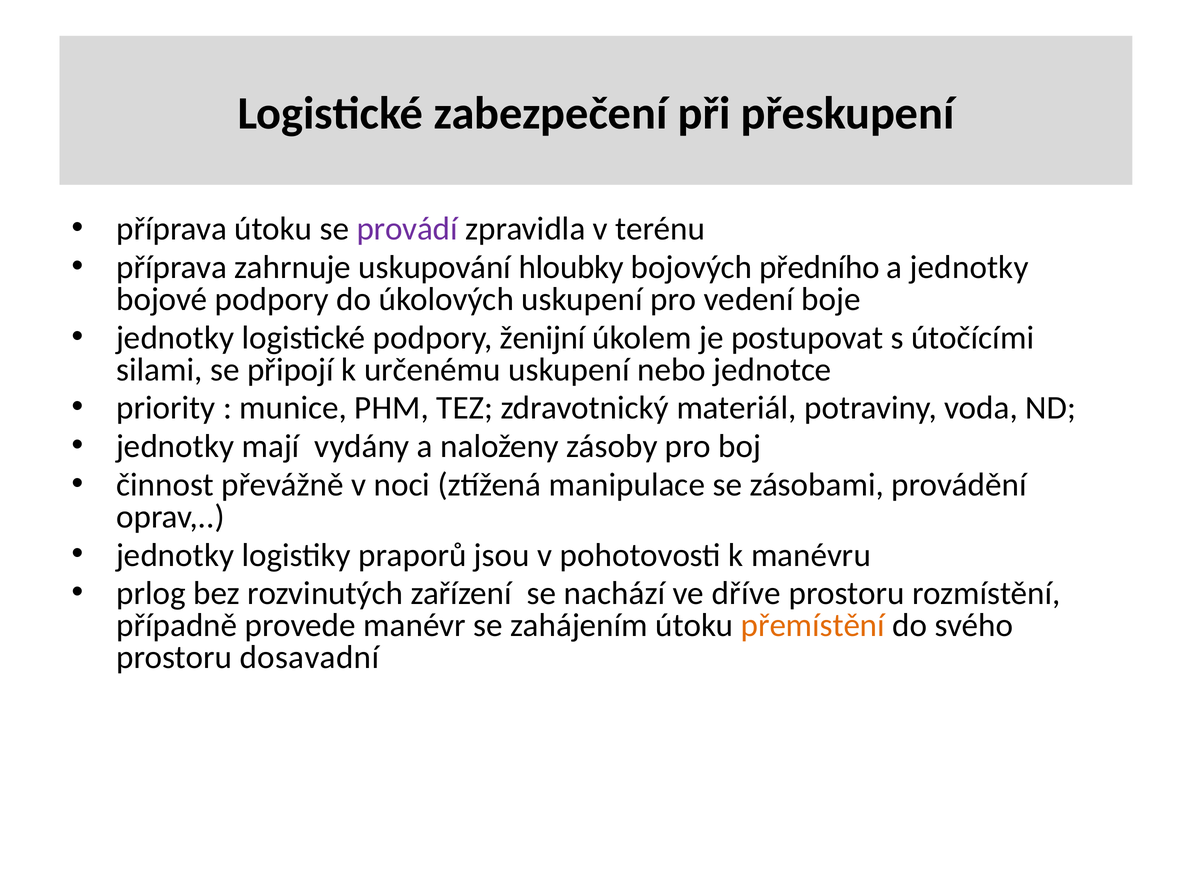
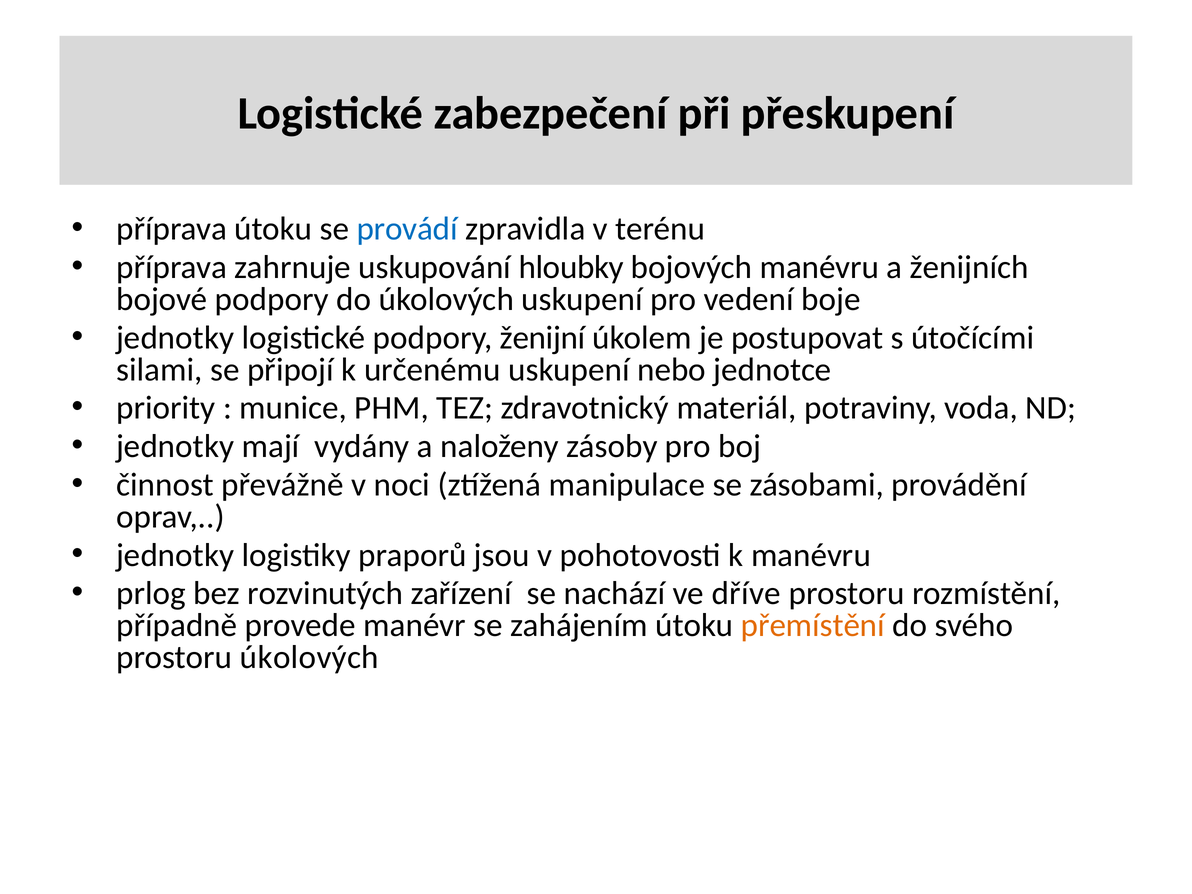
provádí colour: purple -> blue (407, 229)
bojových předního: předního -> manévru (819, 267)
a jednotky: jednotky -> ženijních (969, 267)
prostoru dosavadní: dosavadní -> úkolových (309, 657)
